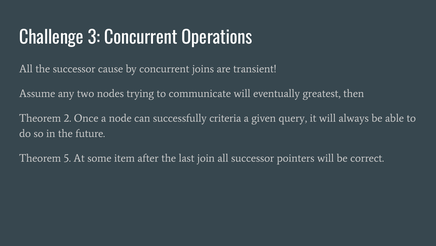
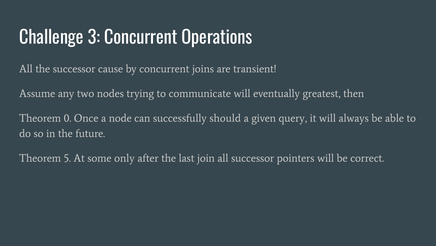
2: 2 -> 0 (67, 118)
criteria: criteria -> should (225, 118)
item: item -> only (124, 158)
